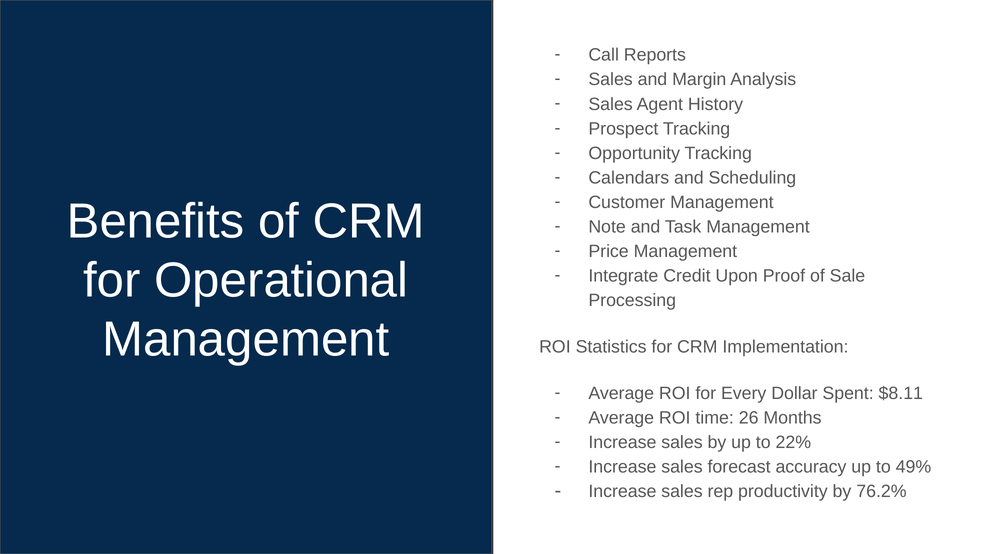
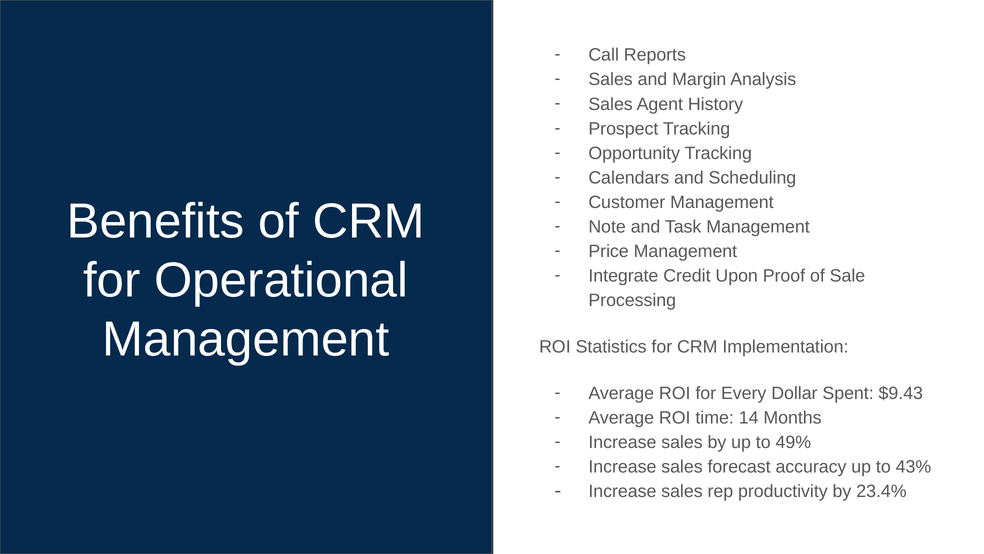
$8.11: $8.11 -> $9.43 (901, 393)
26: 26 -> 14 (749, 418)
22%: 22% -> 49% (793, 442)
49%: 49% -> 43% (913, 467)
76.2%: 76.2% -> 23.4% (881, 491)
